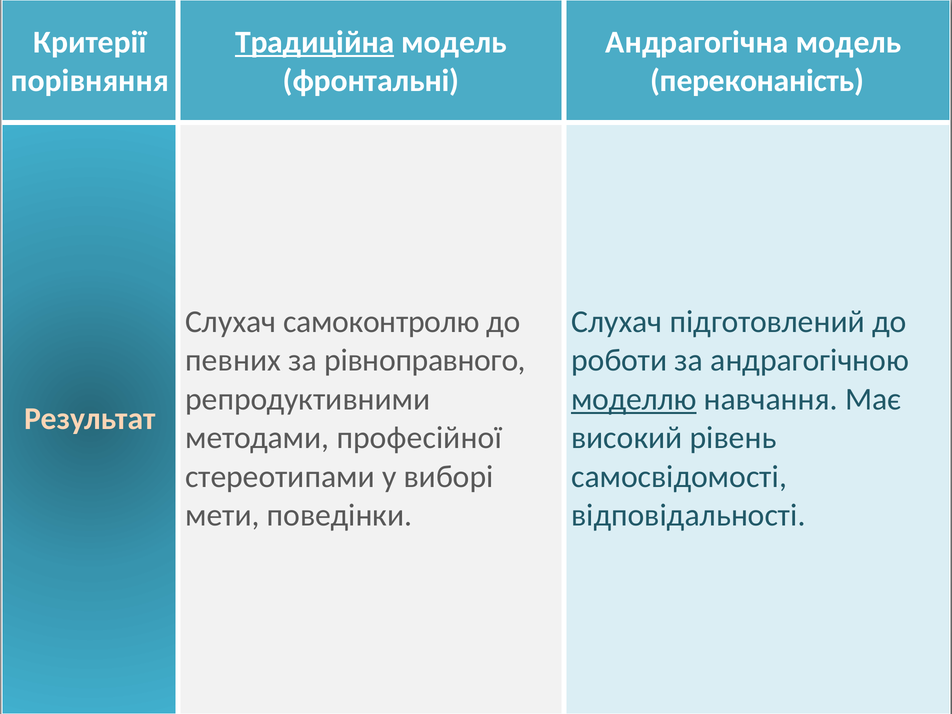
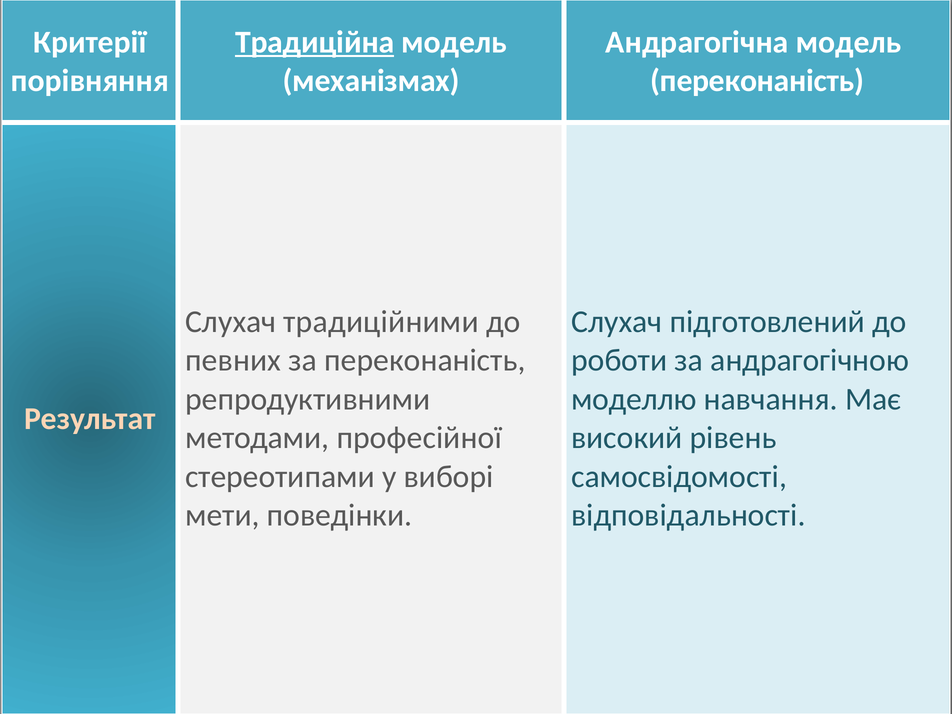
фронтальні: фронтальні -> механізмах (371, 81)
самоконтролю: самоконтролю -> традиційними (381, 322)
за рівноправного: рівноправного -> переконаність (425, 360)
моделлю underline: present -> none (634, 399)
